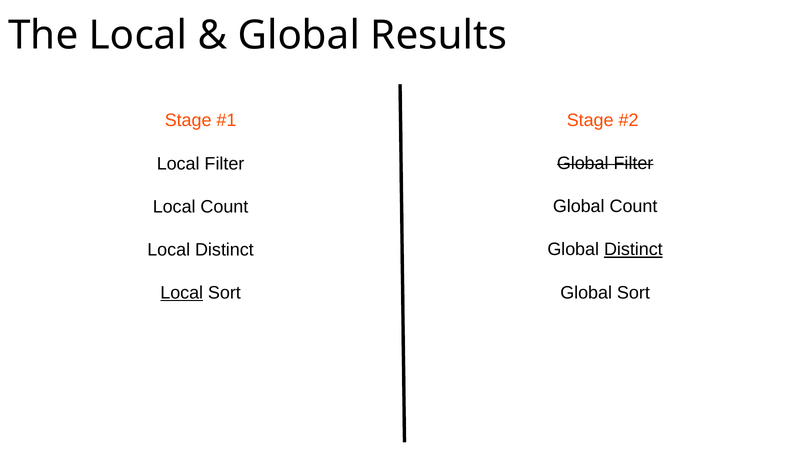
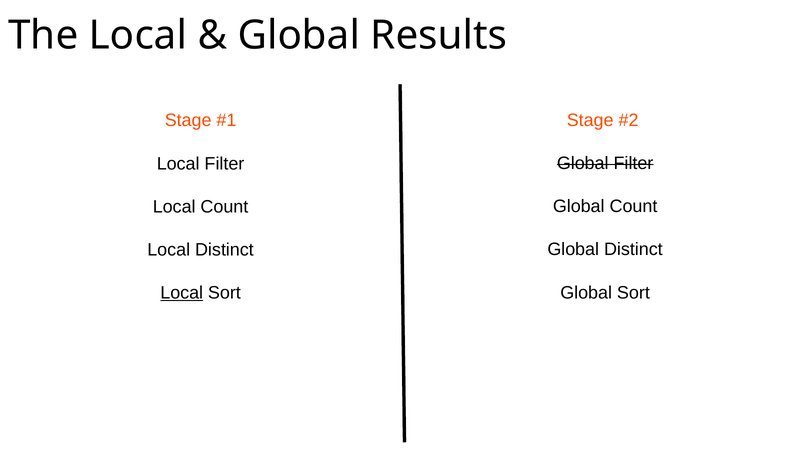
Distinct underline: present -> none (633, 250)
